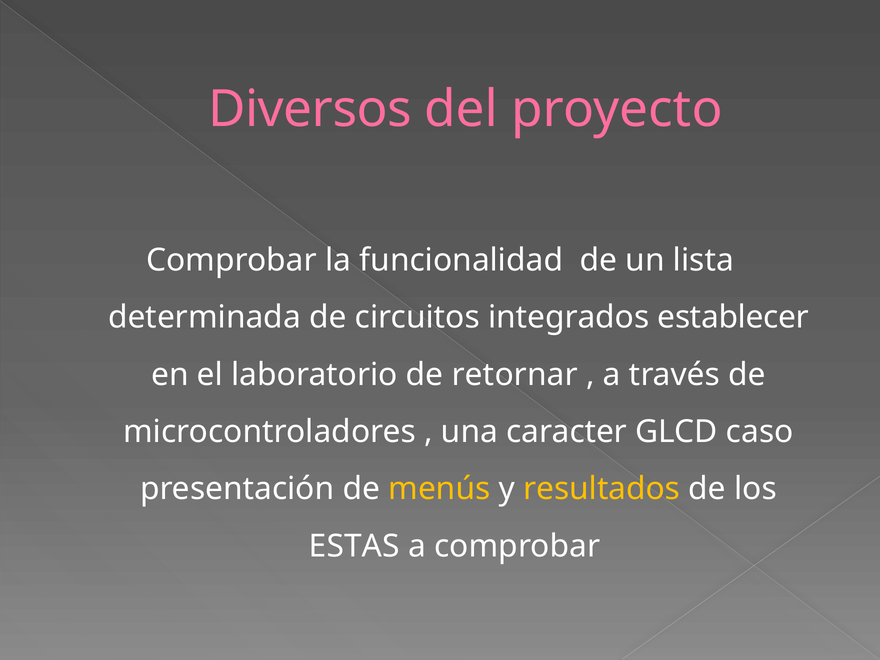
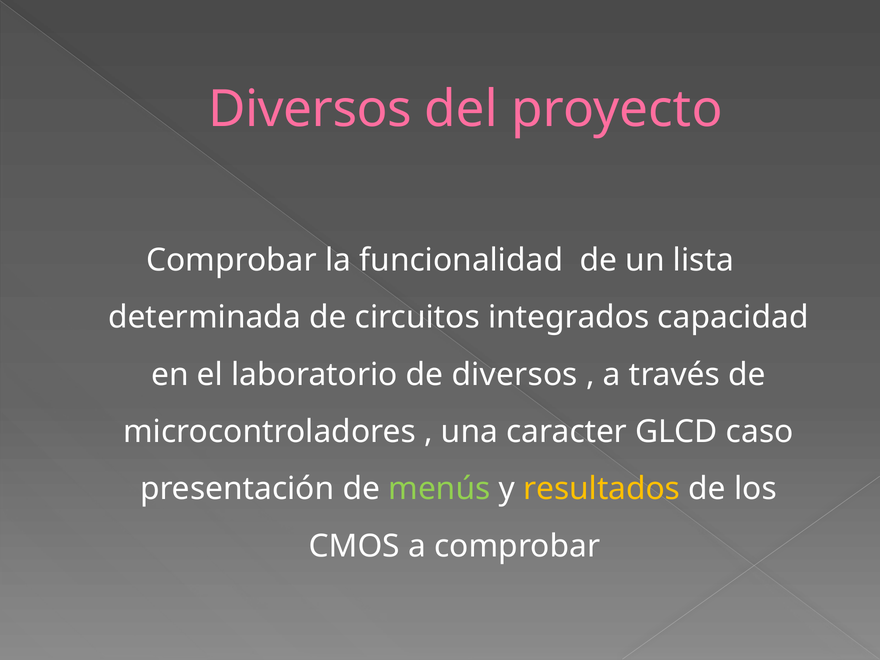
establecer: establecer -> capacidad (733, 317)
de retornar: retornar -> diversos (515, 375)
menús colour: yellow -> light green (439, 489)
ESTAS: ESTAS -> CMOS (354, 546)
